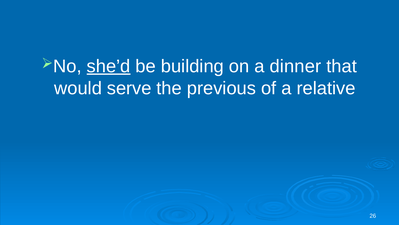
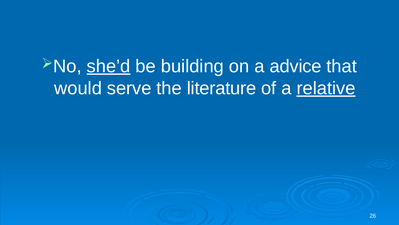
dinner: dinner -> advice (296, 66)
previous: previous -> literature (222, 88)
relative underline: none -> present (326, 88)
